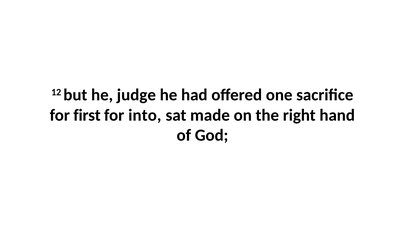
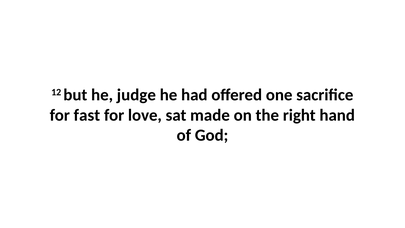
first: first -> fast (87, 115)
into: into -> love (145, 115)
